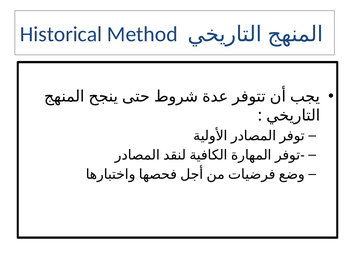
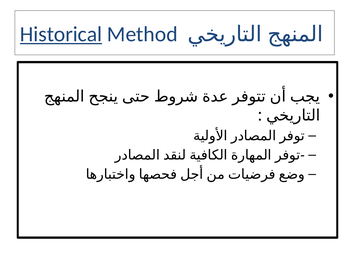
Historical underline: none -> present (61, 34)
